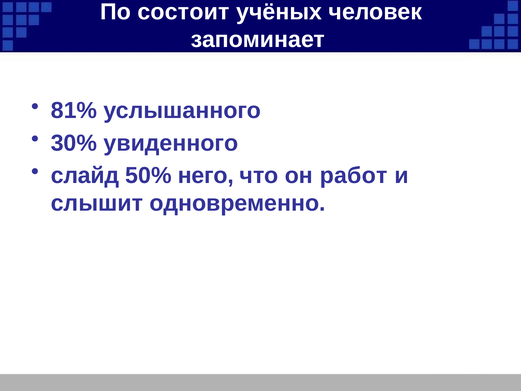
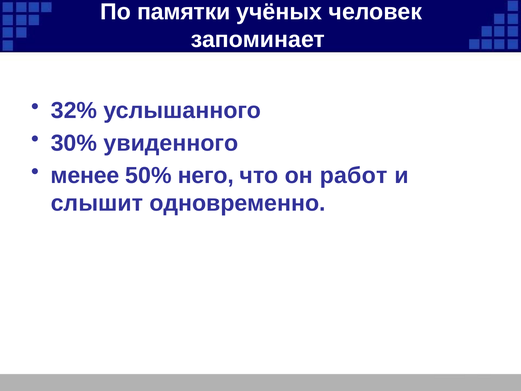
состоит: состоит -> памятки (184, 12)
81%: 81% -> 32% (74, 111)
слайд: слайд -> менее (85, 175)
